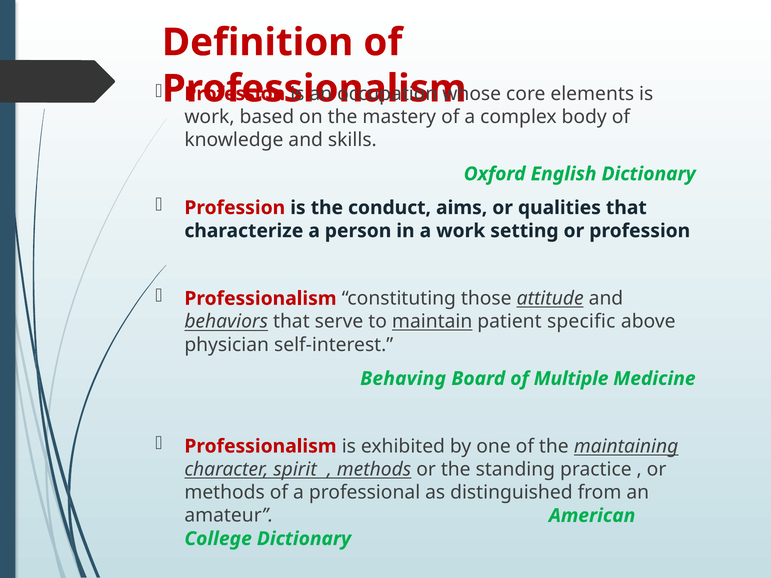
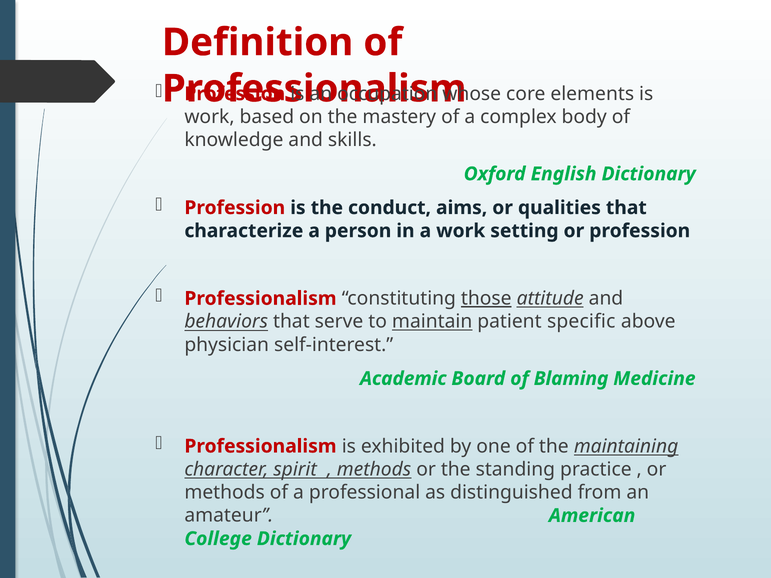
those underline: none -> present (486, 299)
Behaving: Behaving -> Academic (403, 379)
Multiple: Multiple -> Blaming (571, 379)
